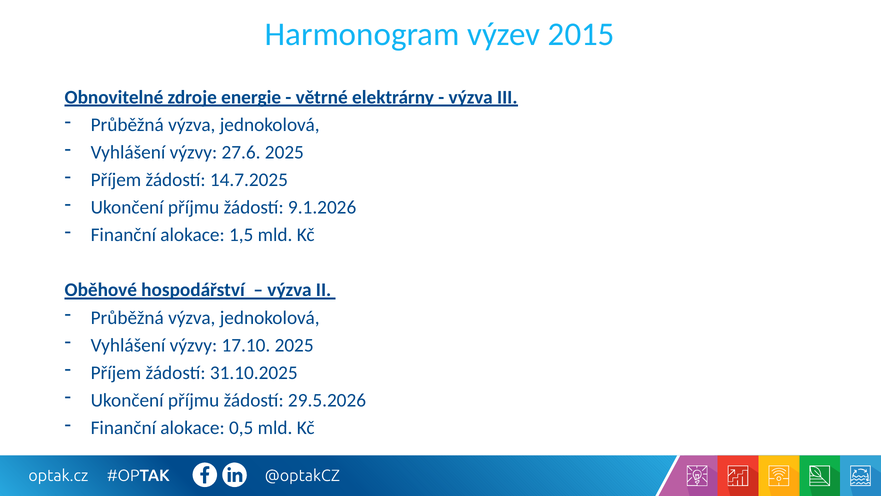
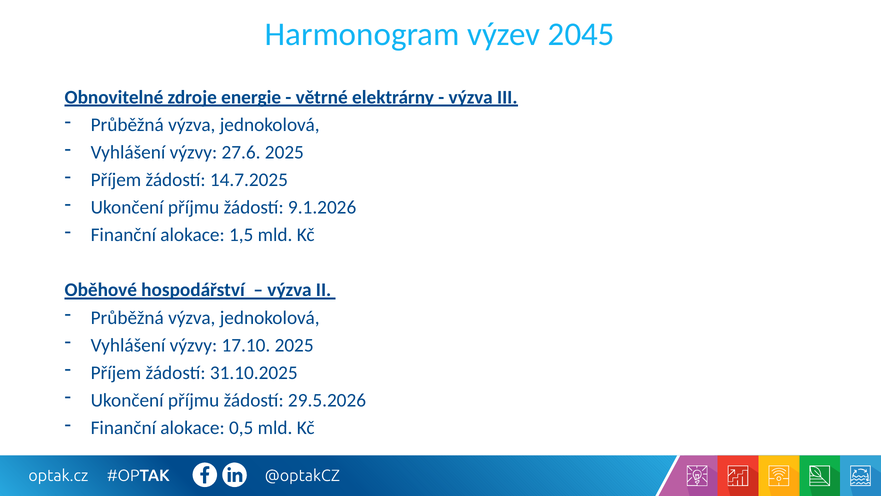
2015: 2015 -> 2045 (581, 34)
